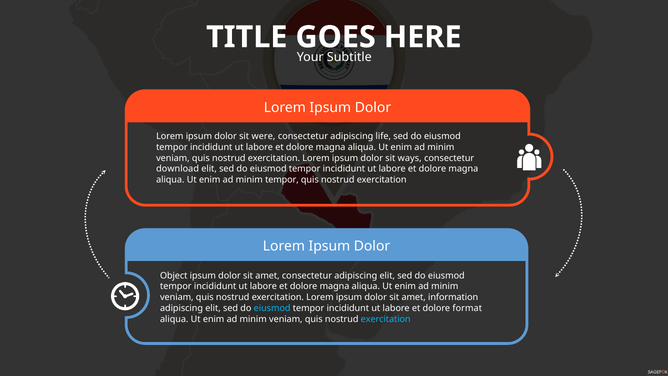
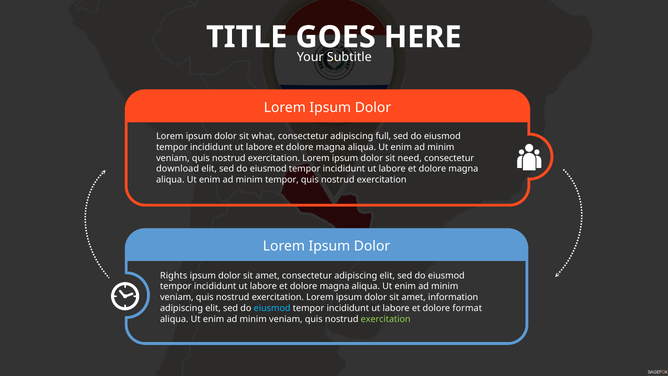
were: were -> what (263, 136)
life: life -> full (383, 136)
ways: ways -> need (410, 158)
Object: Object -> Rights (174, 275)
exercitation colour: light blue -> light green (386, 319)
